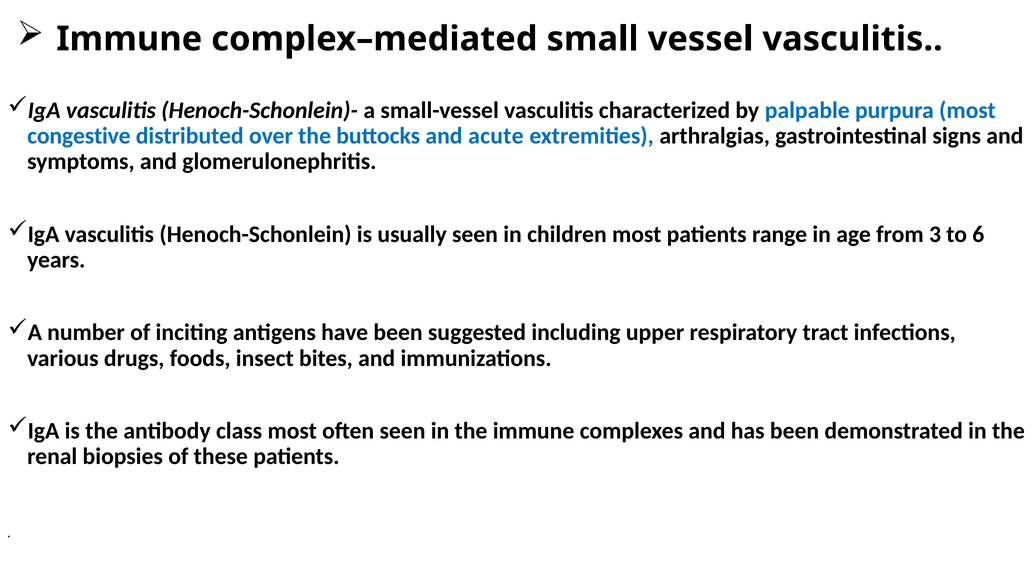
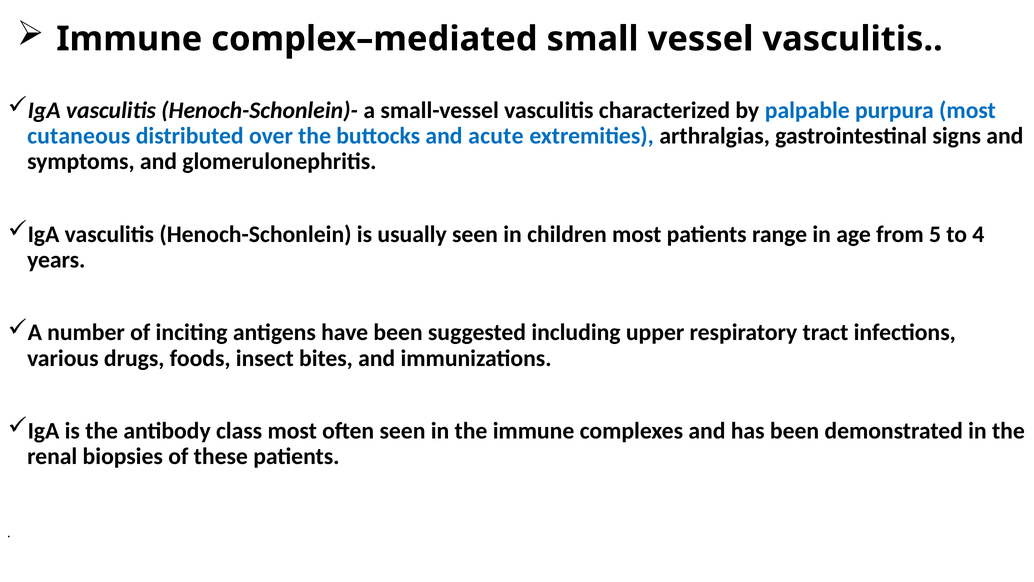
congestive: congestive -> cutaneous (79, 136)
3: 3 -> 5 (935, 234)
6: 6 -> 4 (978, 234)
